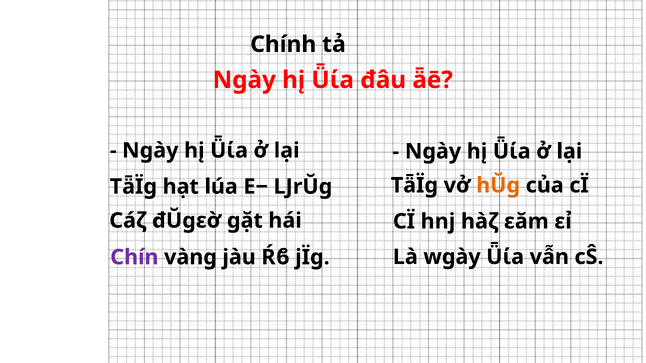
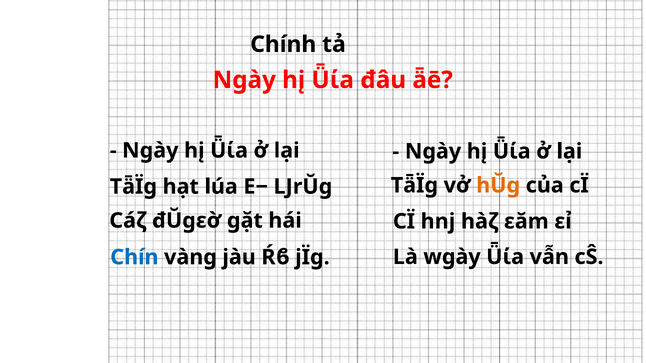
Chín colour: purple -> blue (134, 257)
